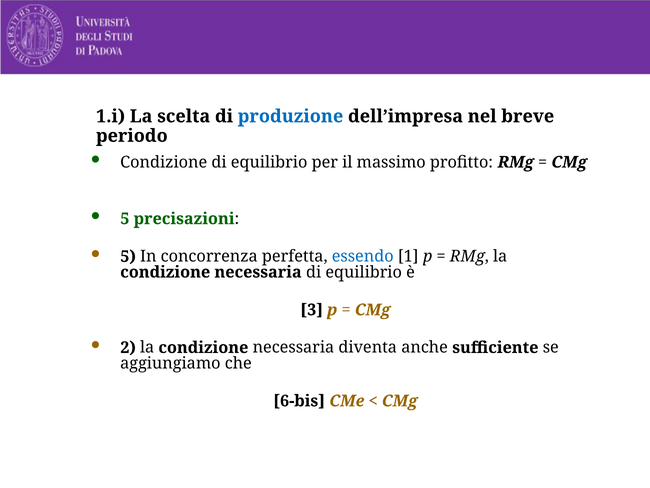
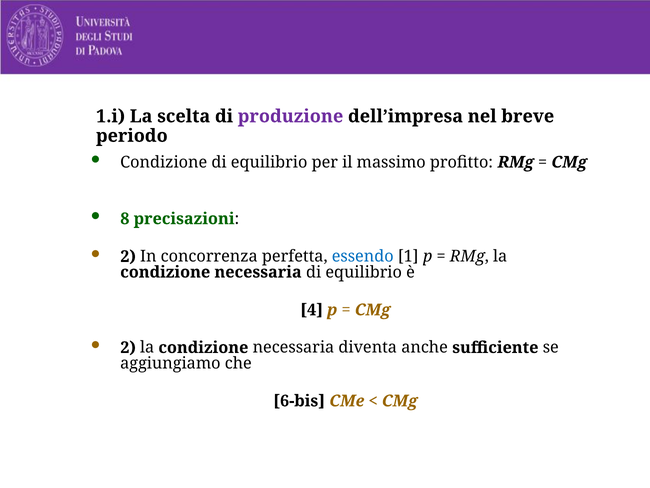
produzione colour: blue -> purple (291, 116)
5: 5 -> 8 (125, 219)
5: 5 -> 2 (128, 256)
3: 3 -> 4 (312, 310)
